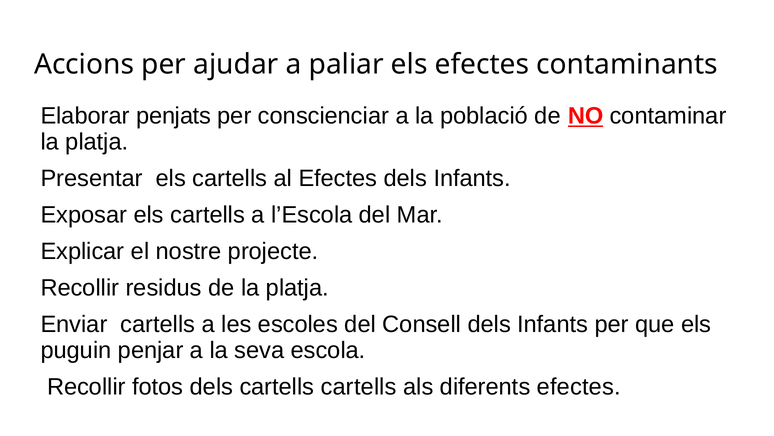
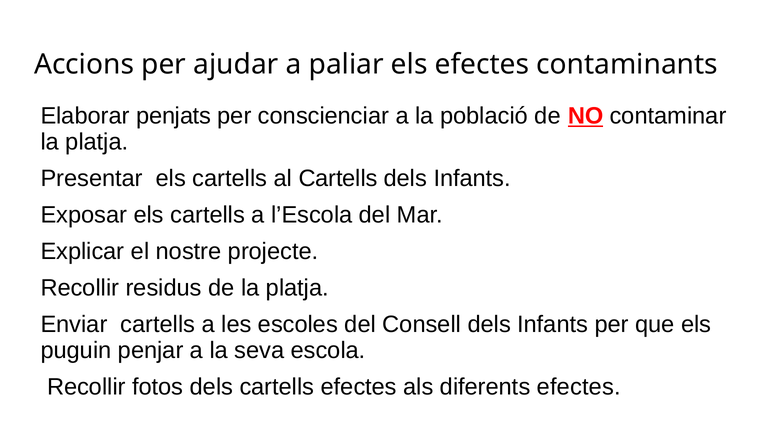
al Efectes: Efectes -> Cartells (338, 178)
cartells cartells: cartells -> efectes (359, 386)
